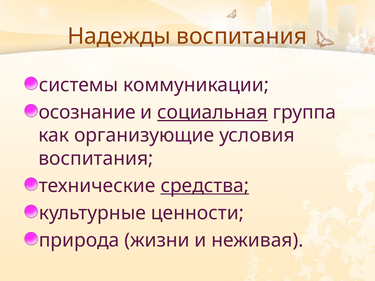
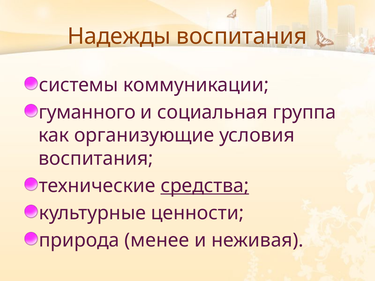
осознание: осознание -> гуманного (87, 112)
социальная underline: present -> none (212, 112)
жизни: жизни -> менее (157, 240)
